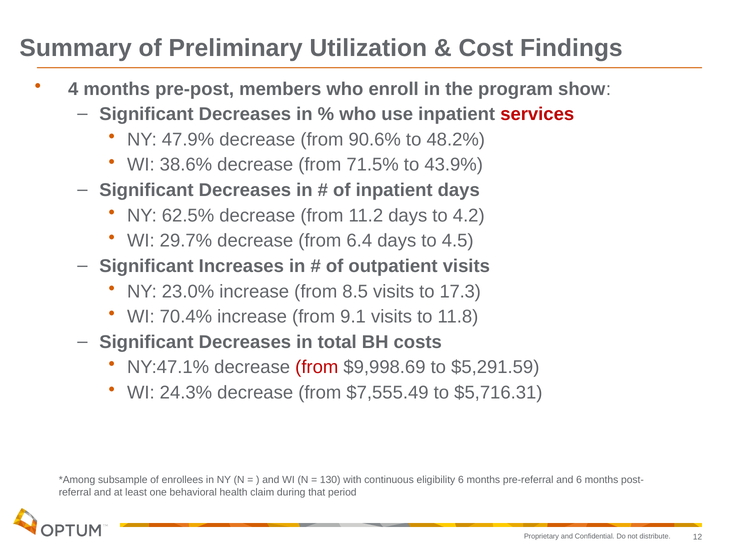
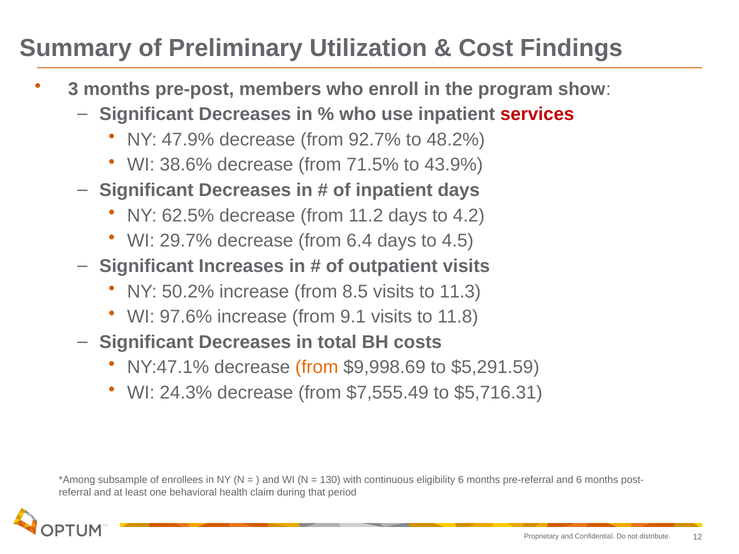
4: 4 -> 3 (73, 89)
90.6%: 90.6% -> 92.7% (375, 140)
23.0%: 23.0% -> 50.2% (188, 292)
17.3: 17.3 -> 11.3 (460, 292)
70.4%: 70.4% -> 97.6% (186, 317)
from colour: red -> orange (317, 367)
